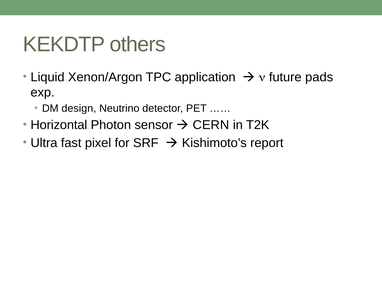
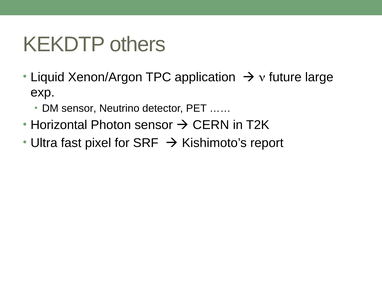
pads: pads -> large (319, 77)
DM design: design -> sensor (79, 109)
